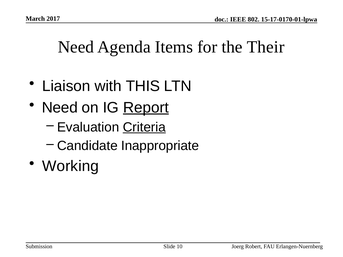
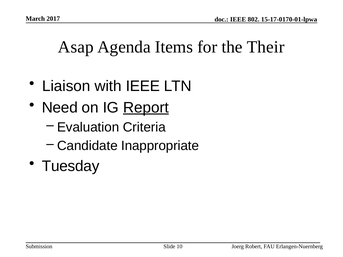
Need: Need -> Asap (76, 47)
with THIS: THIS -> IEEE (143, 86)
Criteria underline: present -> none (144, 127)
Working: Working -> Tuesday (71, 166)
